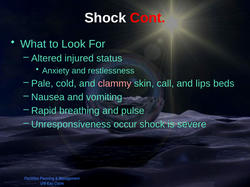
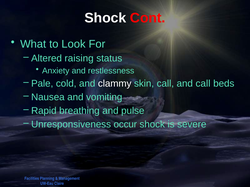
injured: injured -> raising (79, 58)
clammy colour: pink -> white (115, 84)
and lips: lips -> call (203, 84)
